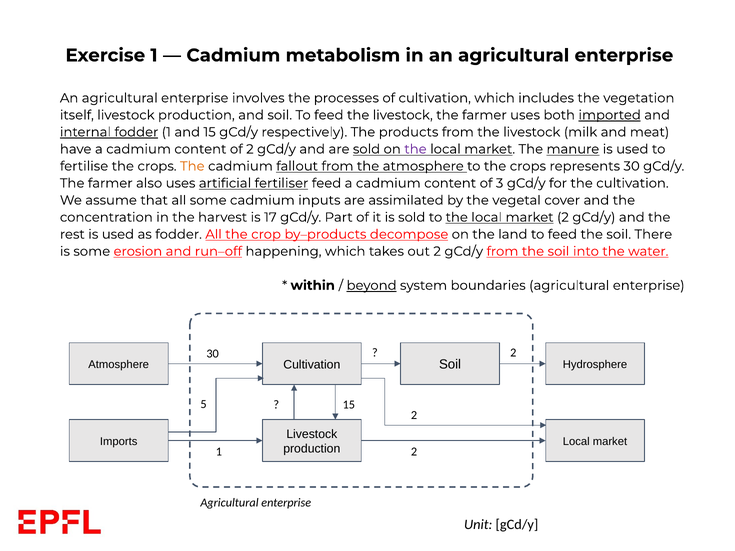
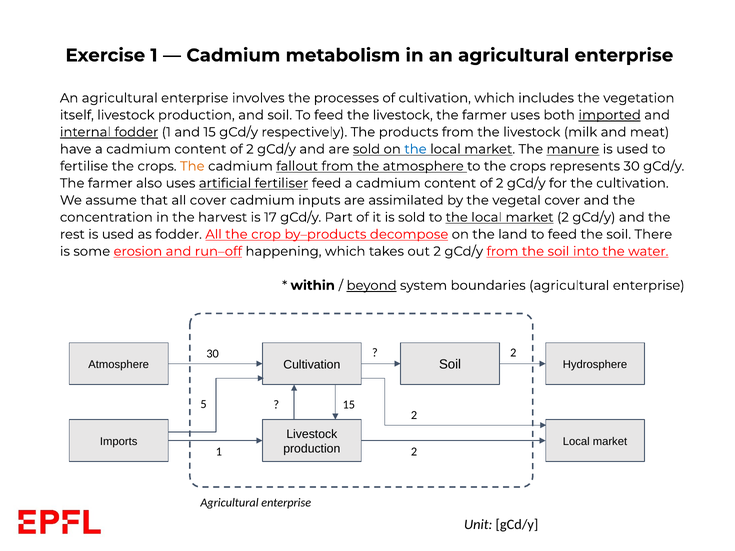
the colour: purple -> blue (416, 149)
3: 3 -> 2 (500, 183)
all some: some -> cover (208, 200)
